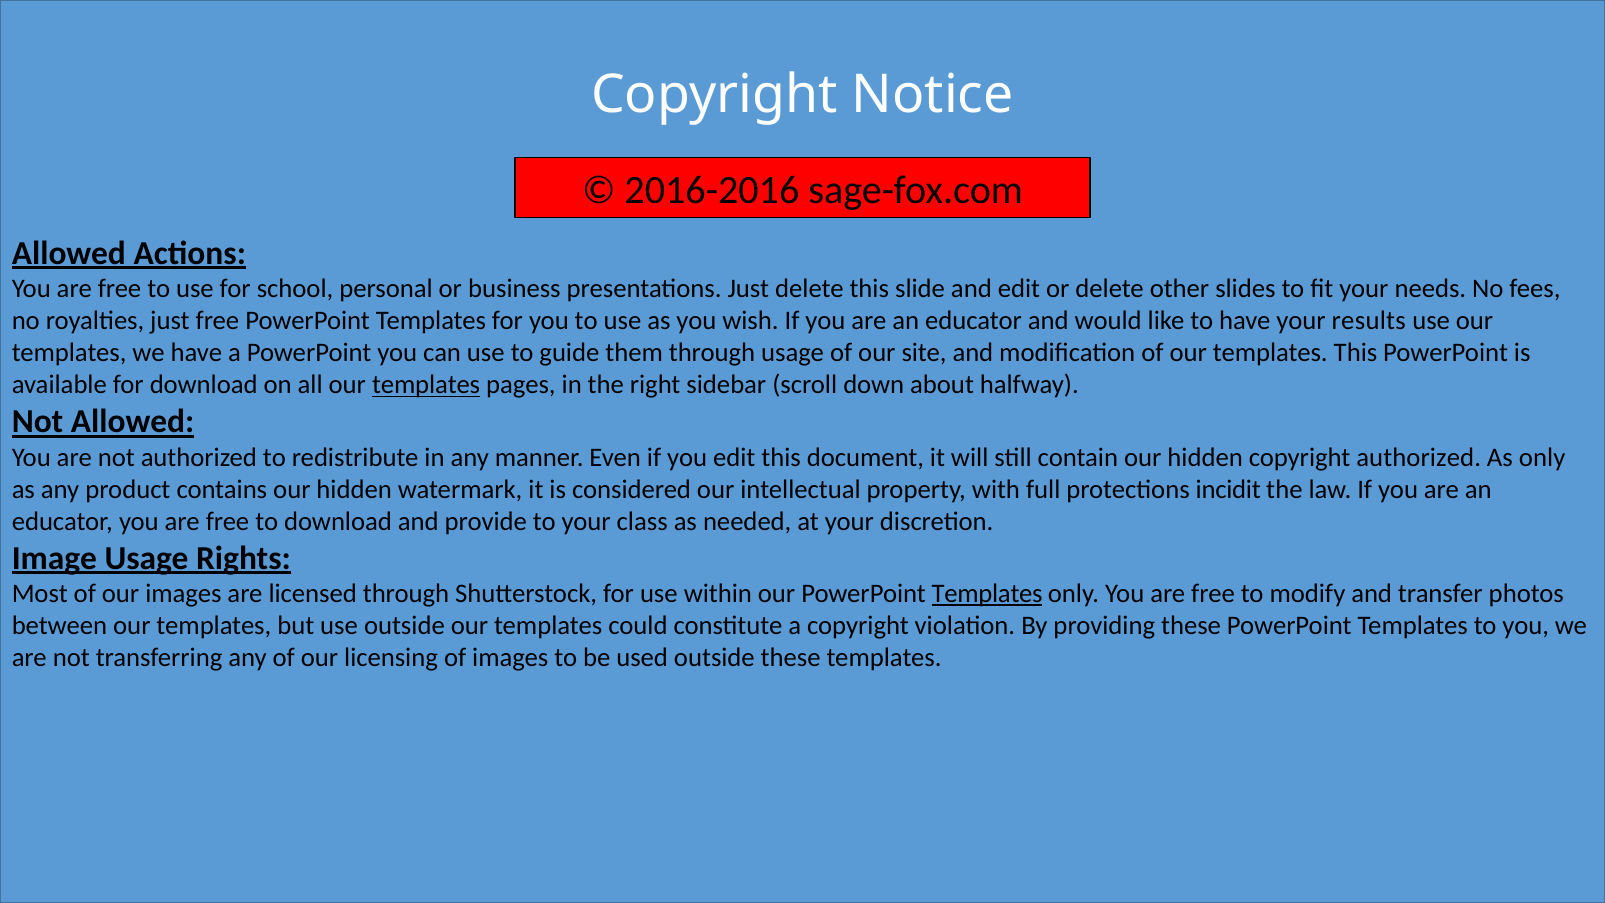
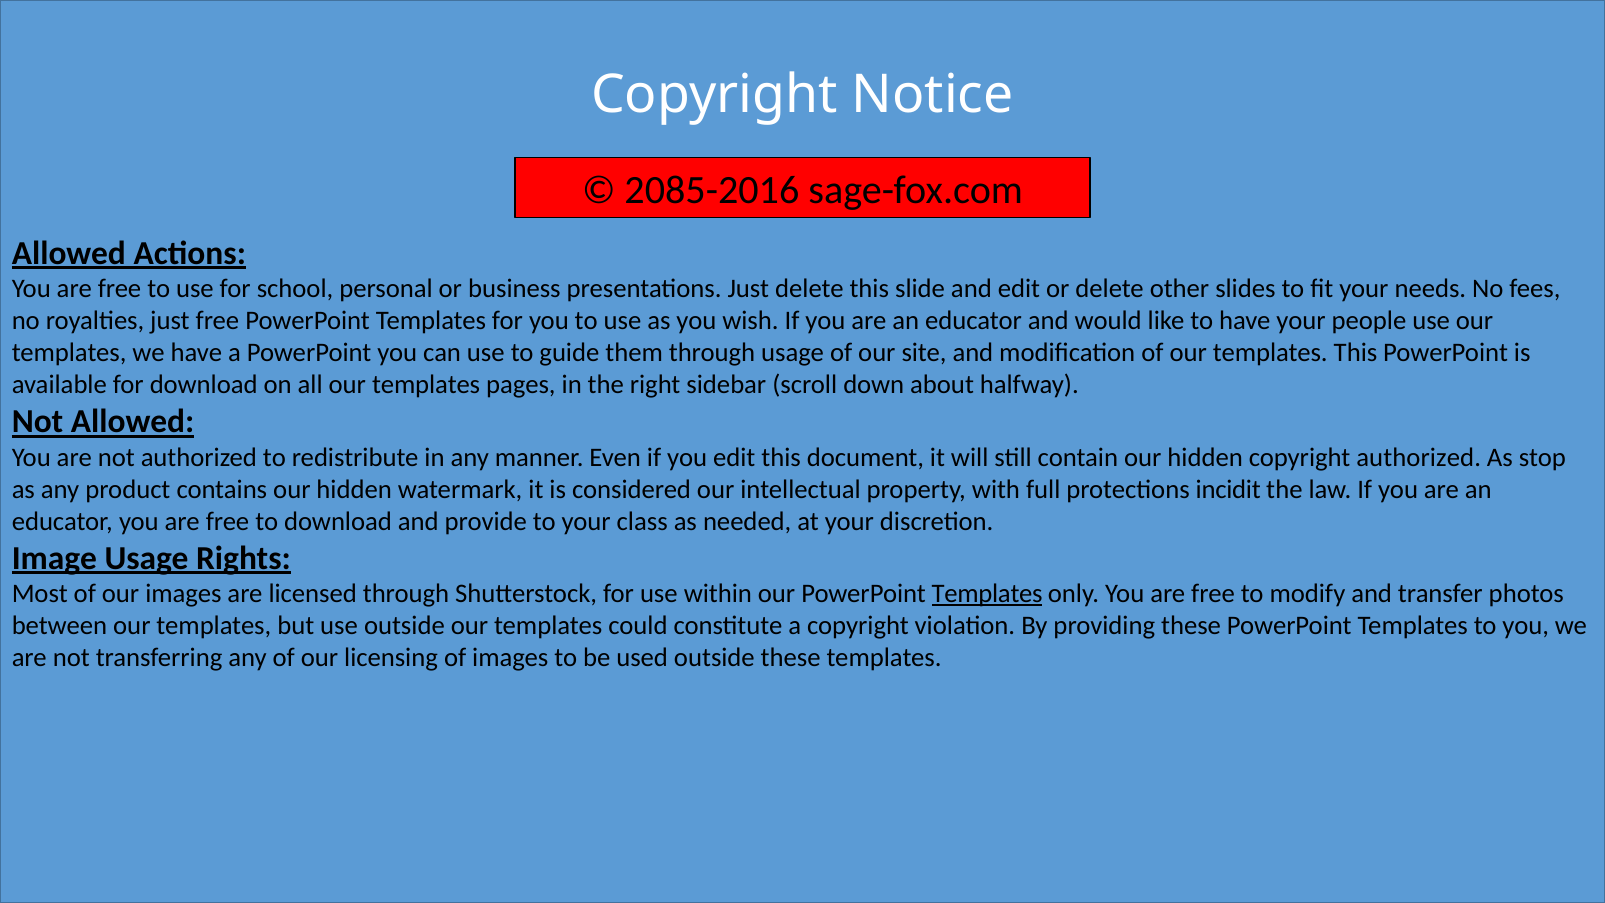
2016-2016: 2016-2016 -> 2085-2016 (712, 190)
results: results -> people (1369, 321)
templates underline: present -> none (426, 385)
As only: only -> stop (1542, 457)
